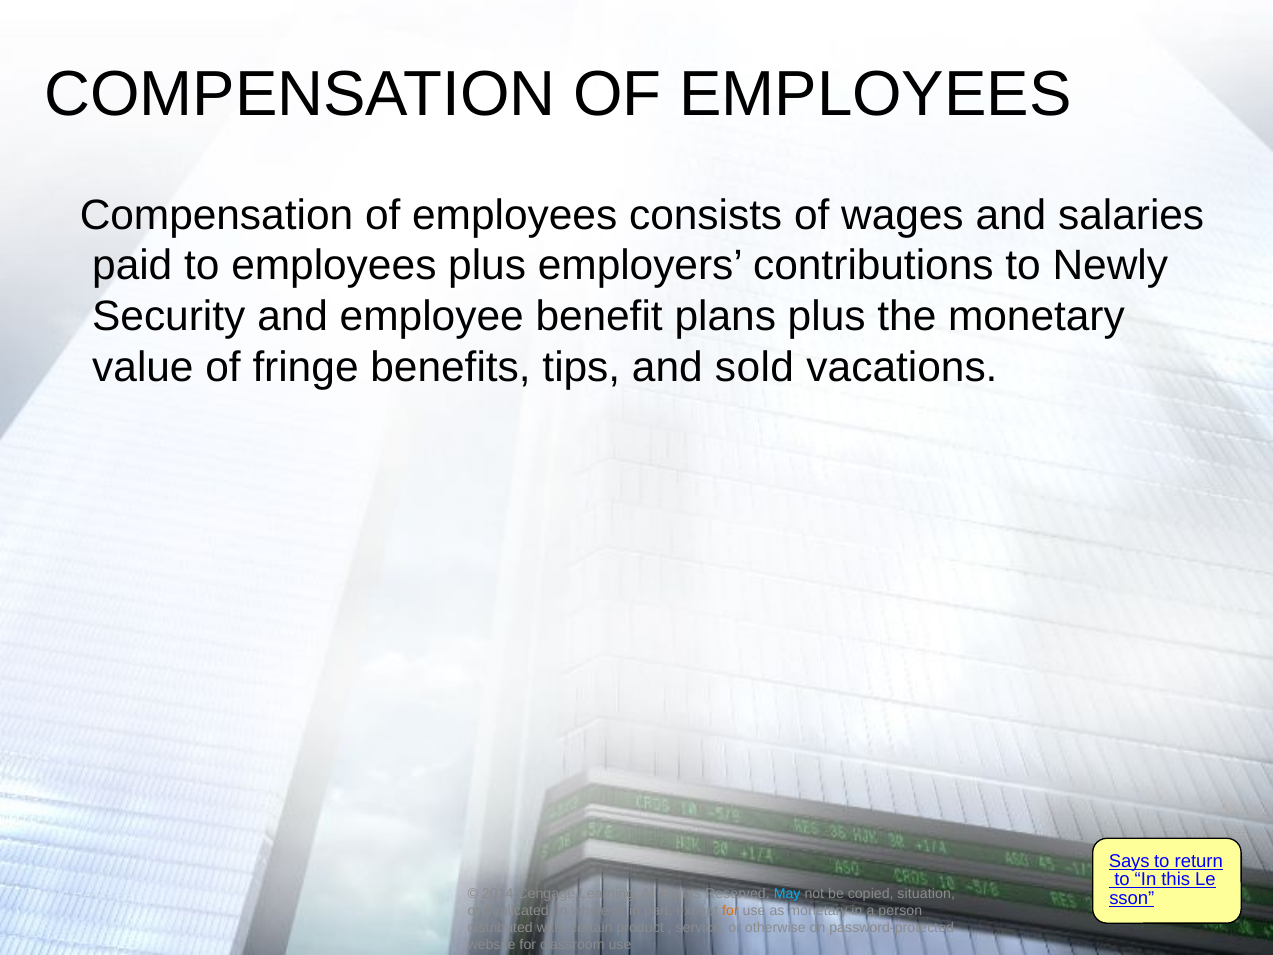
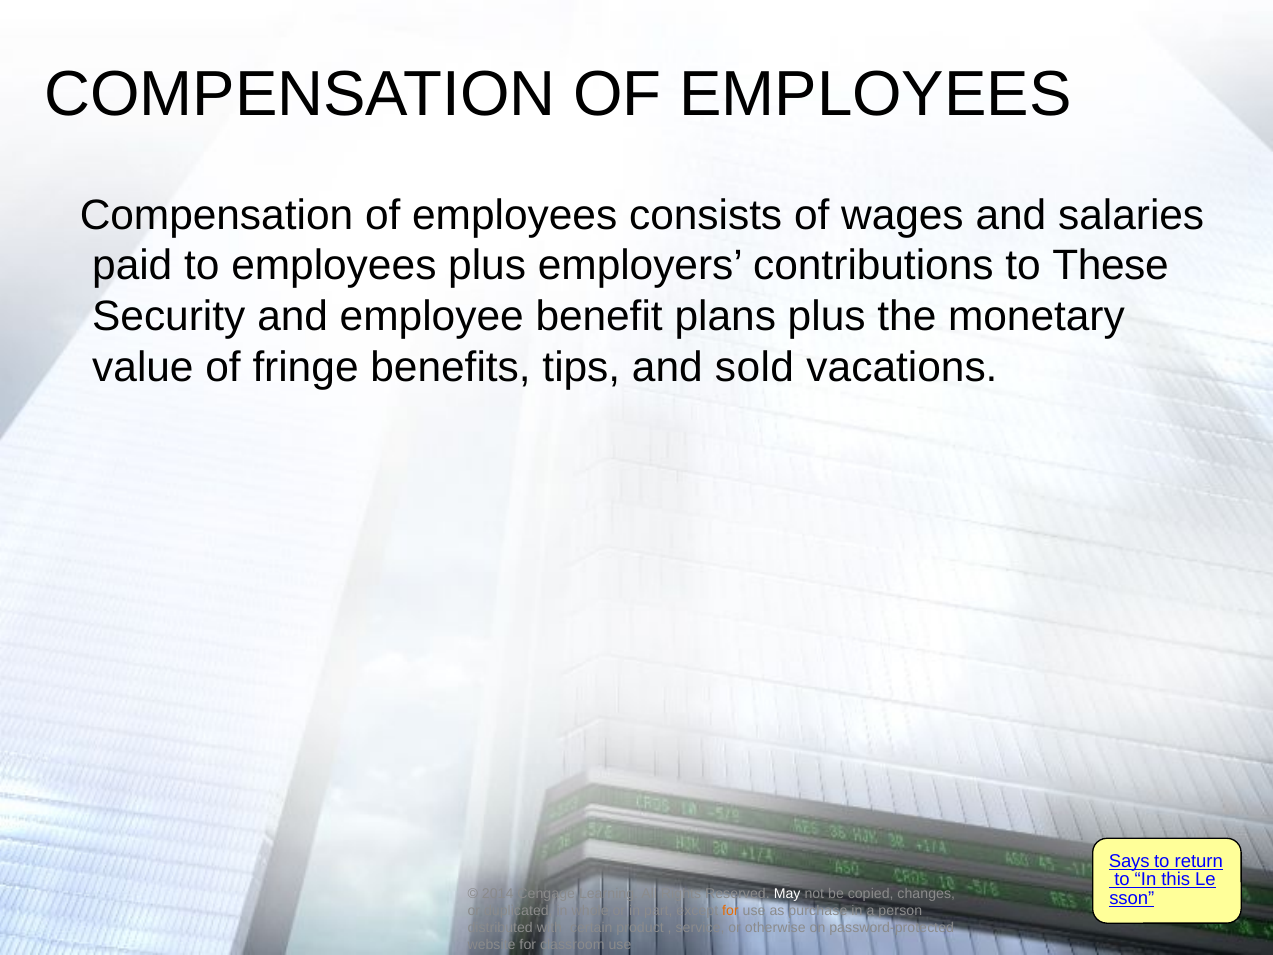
Newly: Newly -> These (1111, 266)
May colour: light blue -> white (787, 893)
situation: situation -> changes (926, 893)
as monetary: monetary -> purchase (818, 910)
